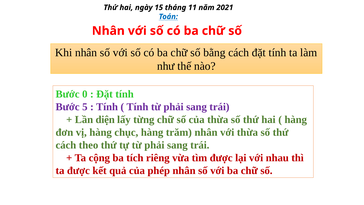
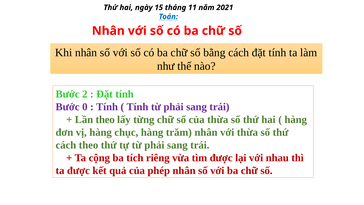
0: 0 -> 2 (85, 94)
5: 5 -> 0 (85, 107)
Lần diện: diện -> theo (105, 119)
